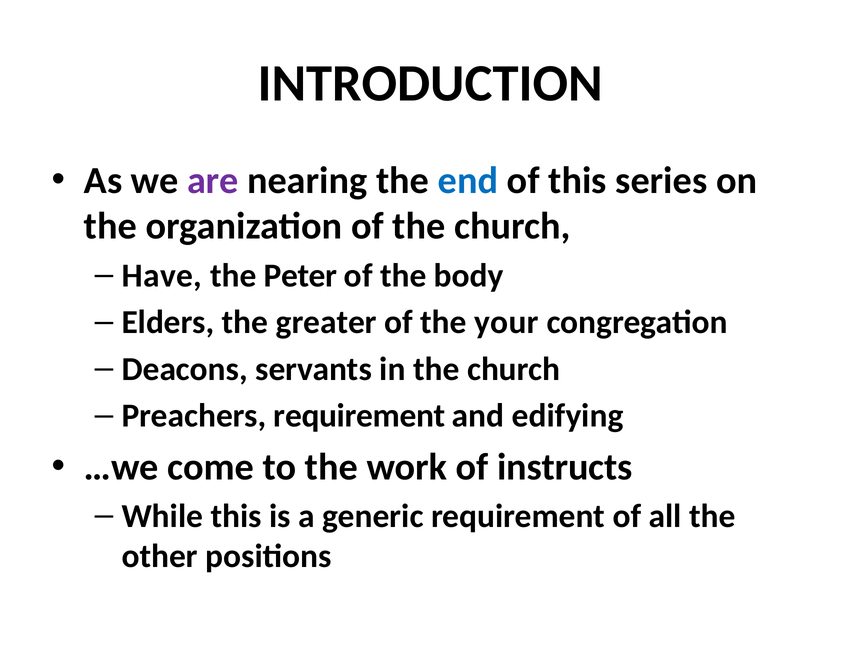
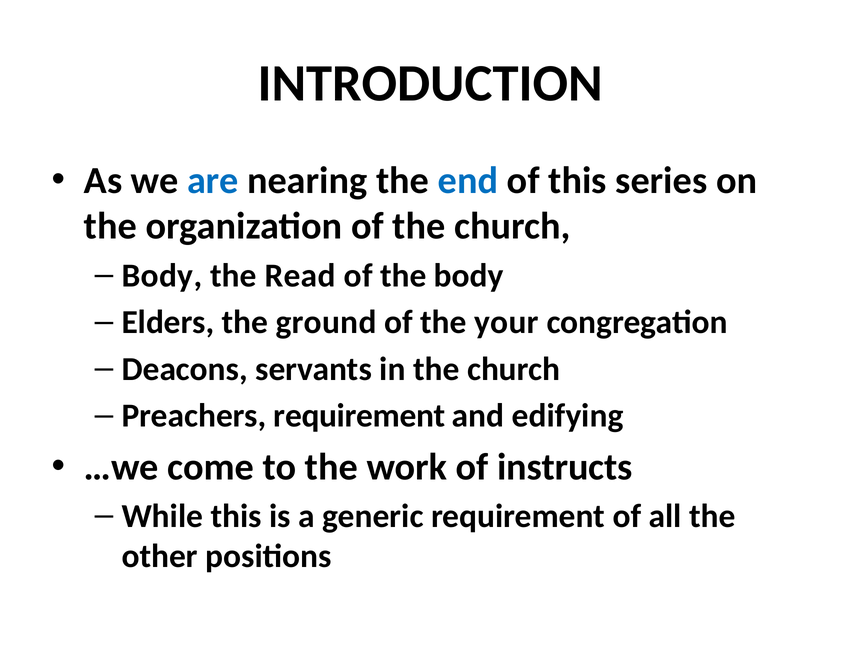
are colour: purple -> blue (213, 181)
Have: Have -> Body (162, 276)
Peter: Peter -> Read (300, 276)
greater: greater -> ground (326, 323)
